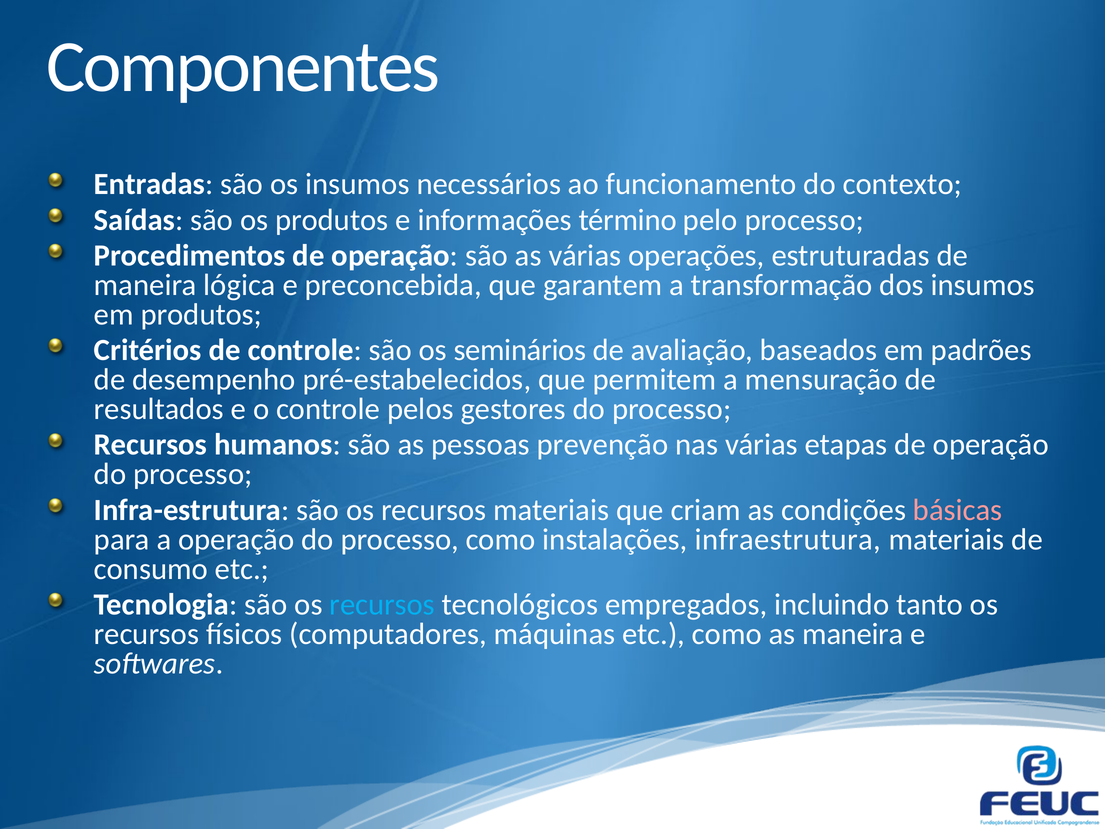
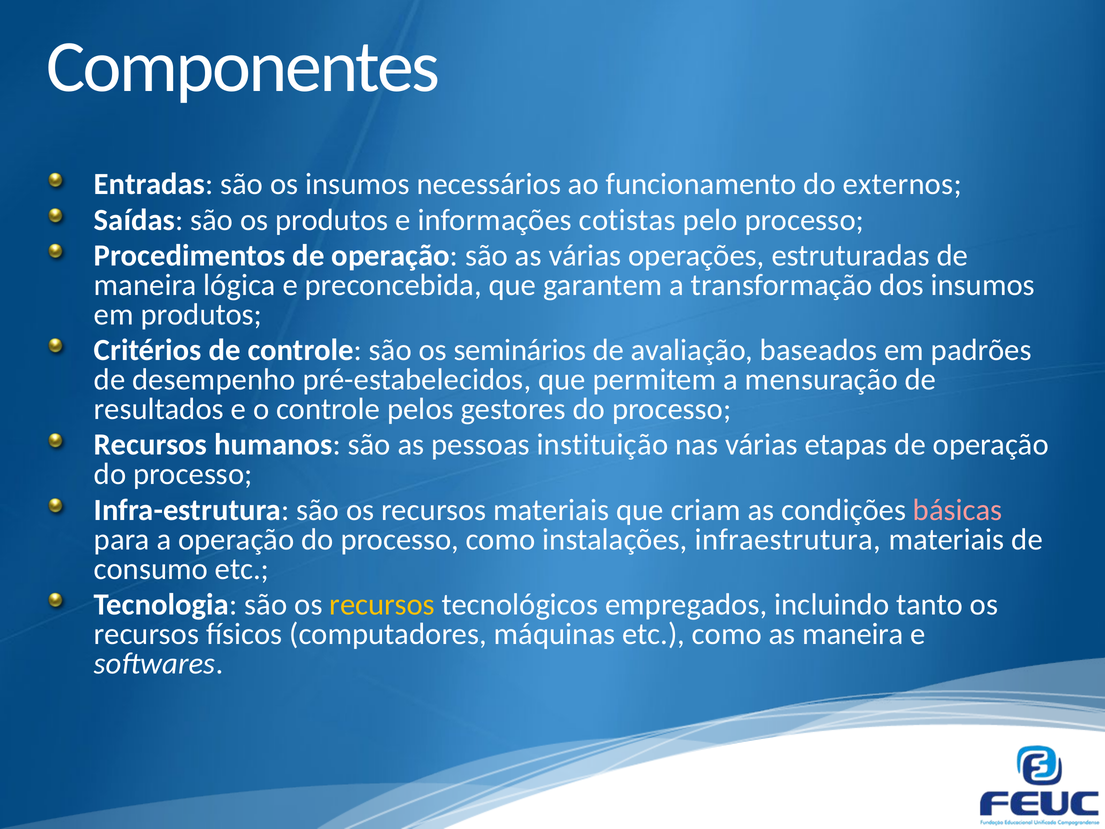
contexto: contexto -> externos (902, 184)
término: término -> cotistas (627, 220)
prevenção: prevenção -> instituição (602, 445)
recursos colour: light blue -> yellow (382, 604)
